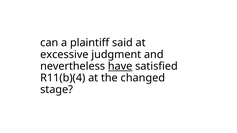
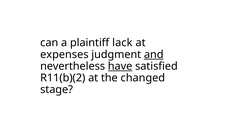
said: said -> lack (122, 43)
excessive: excessive -> expenses (64, 55)
and underline: none -> present (154, 55)
R11(b)(4: R11(b)(4 -> R11(b)(2 (63, 78)
